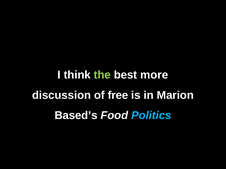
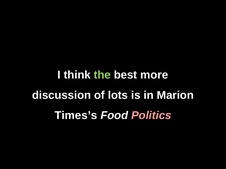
free: free -> lots (118, 95)
Based’s: Based’s -> Times’s (76, 116)
Politics colour: light blue -> pink (151, 116)
